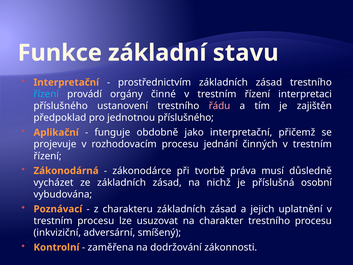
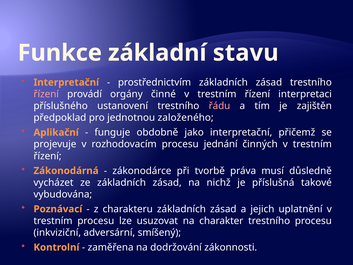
řízení colour: light blue -> pink (46, 94)
jednotnou příslušného: příslušného -> založeného (186, 118)
osobní: osobní -> takové (316, 182)
